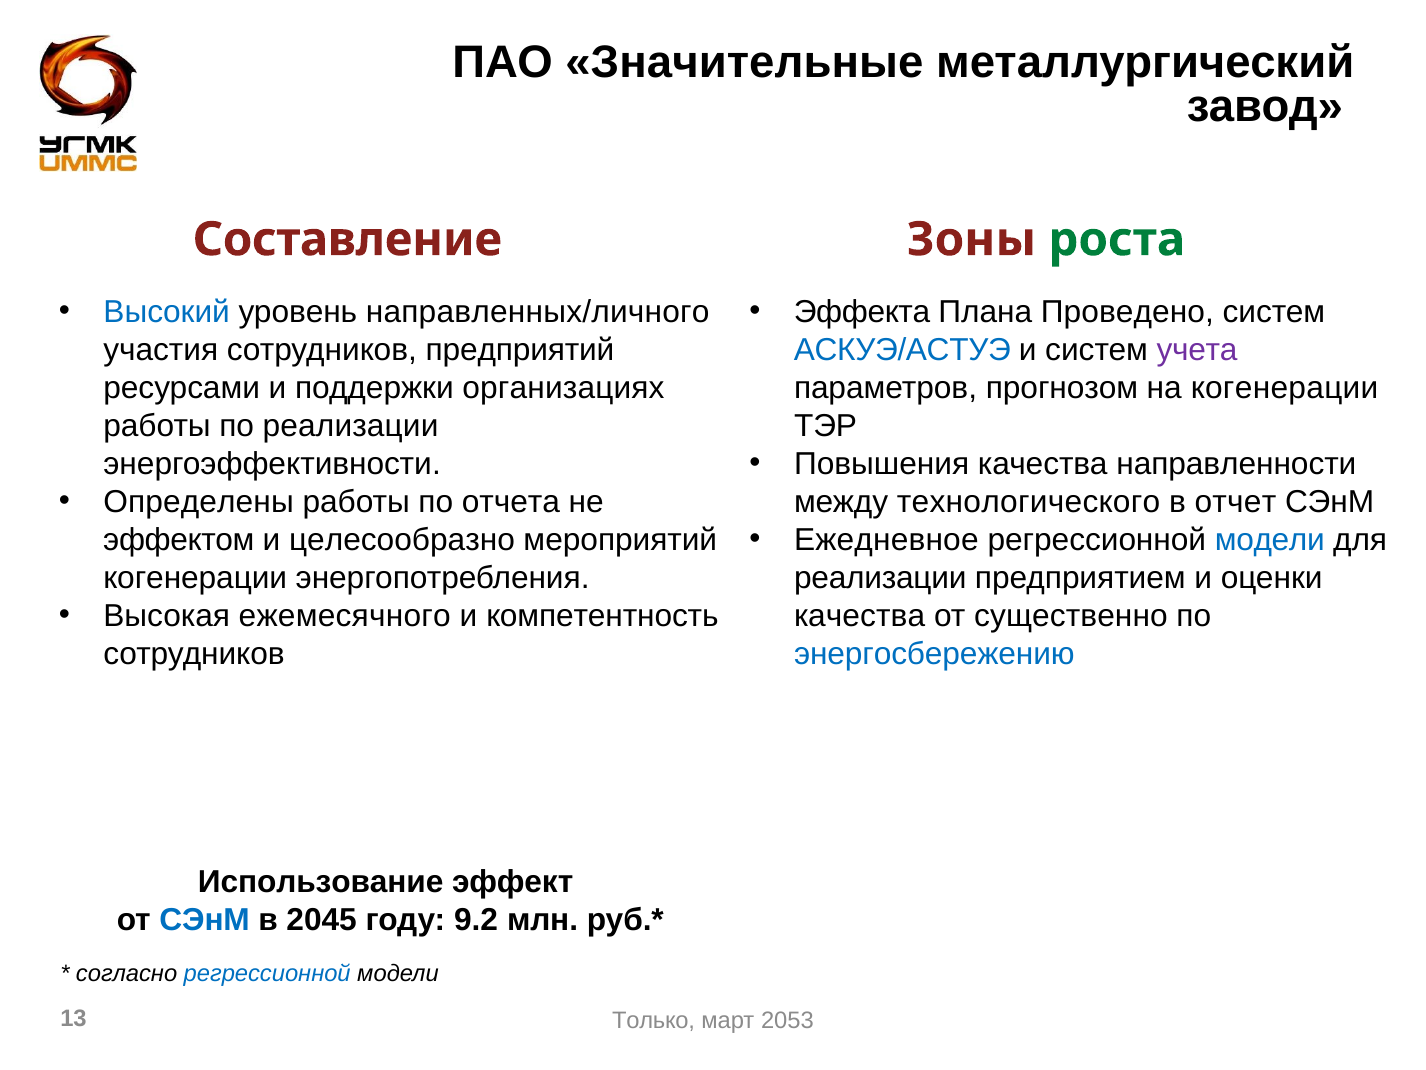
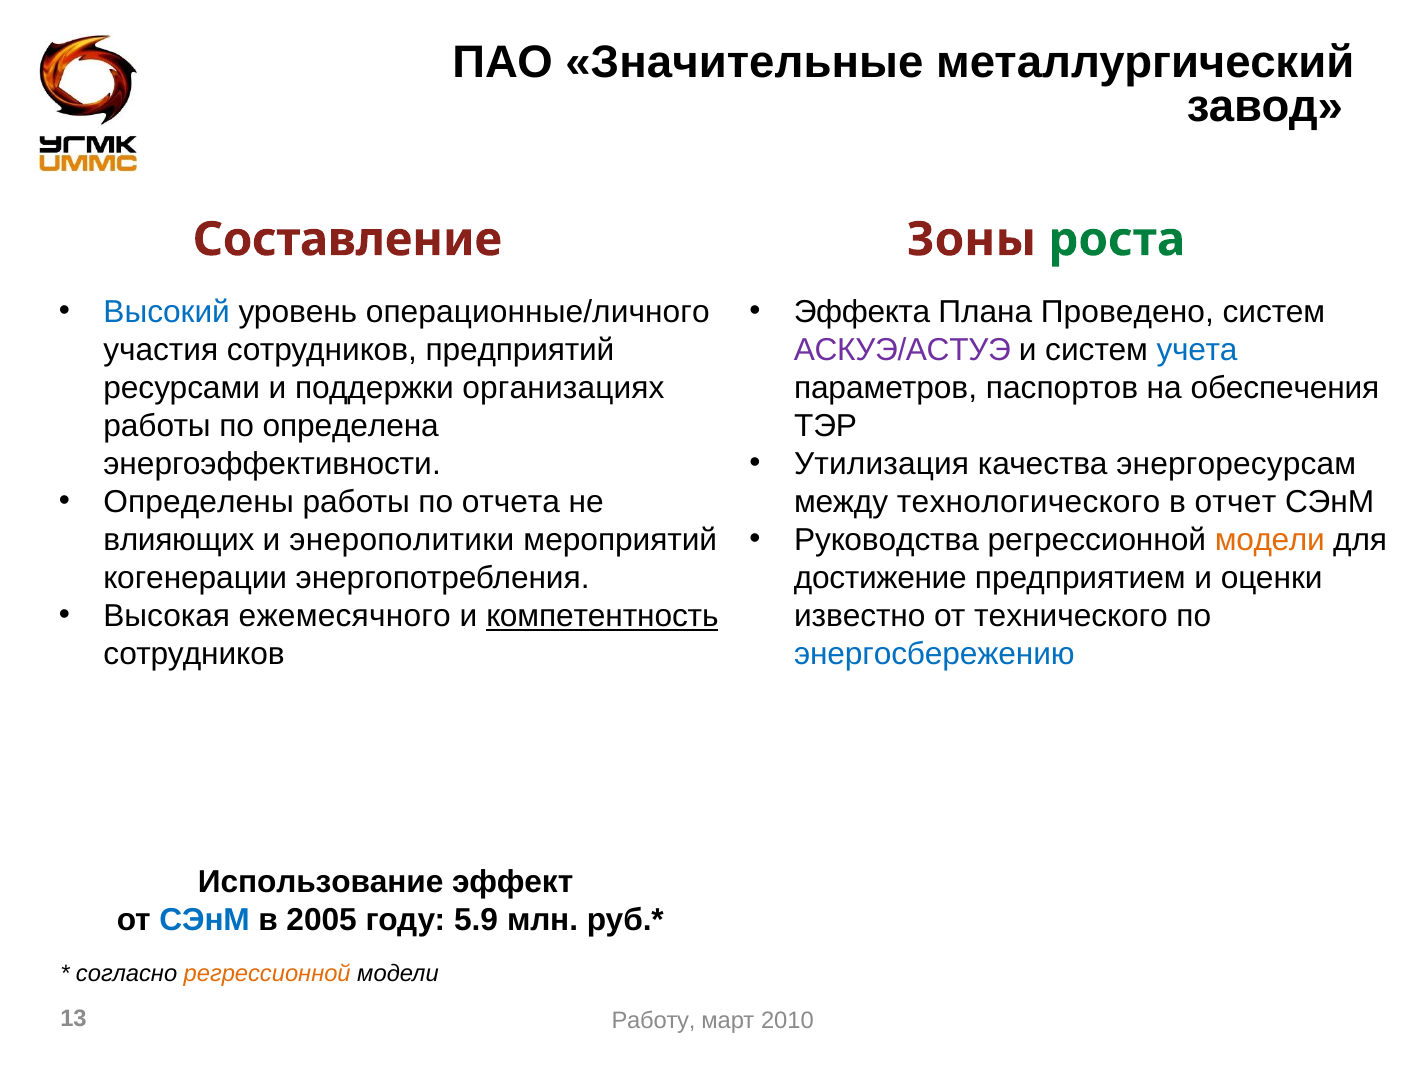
направленных/личного: направленных/личного -> операционные/личного (538, 312)
АСКУЭ/АСТУЭ colour: blue -> purple (902, 350)
учета colour: purple -> blue (1197, 350)
прогнозом: прогнозом -> паспортов (1062, 388)
на когенерации: когенерации -> обеспечения (1285, 388)
по реализации: реализации -> определена (351, 426)
Повышения: Повышения -> Утилизация (882, 464)
направленности: направленности -> энергоресурсам (1236, 464)
Ежедневное: Ежедневное -> Руководства (886, 540)
модели colour: blue -> orange (1270, 540)
эффектом: эффектом -> влияющих (179, 540)
целесообразно: целесообразно -> энерополитики (402, 540)
реализации: реализации -> достижение (880, 578)
компетентность underline: none -> present (602, 616)
качества: качества -> известно (860, 616)
существенно: существенно -> технического (1071, 616)
2045: 2045 -> 2005 (322, 920)
9.2: 9.2 -> 5.9 (476, 920)
регрессионной colour: blue -> orange (267, 974)
Только: Только -> Работу (654, 1020)
2053: 2053 -> 2010 (787, 1020)
